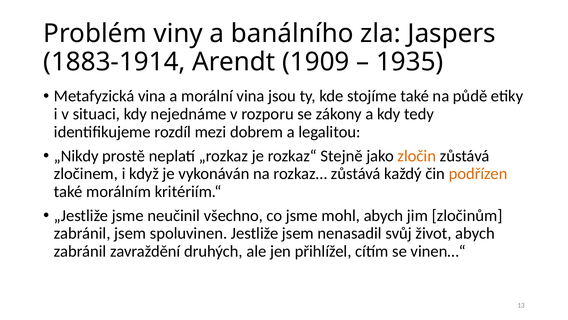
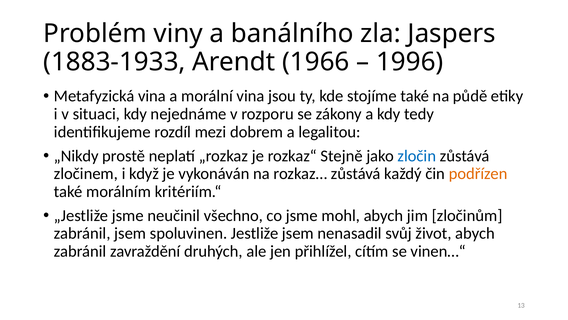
1883-1914: 1883-1914 -> 1883-1933 (114, 62)
1909: 1909 -> 1966 (316, 62)
1935: 1935 -> 1996 (410, 62)
zločin colour: orange -> blue (417, 156)
